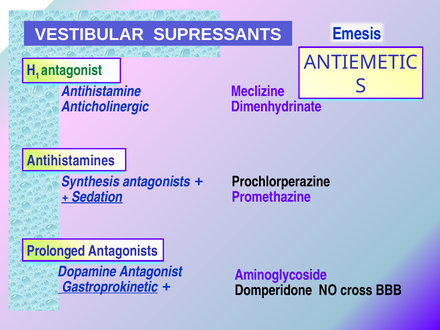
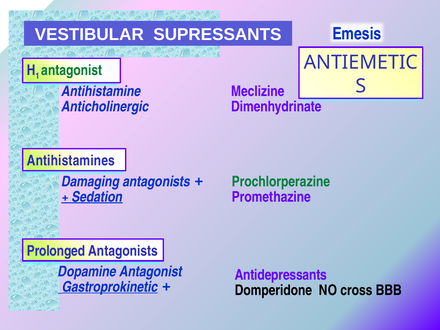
Synthesis: Synthesis -> Damaging (91, 182)
Prochlorperazine colour: black -> green (281, 182)
Aminoglycoside: Aminoglycoside -> Antidepressants (281, 275)
